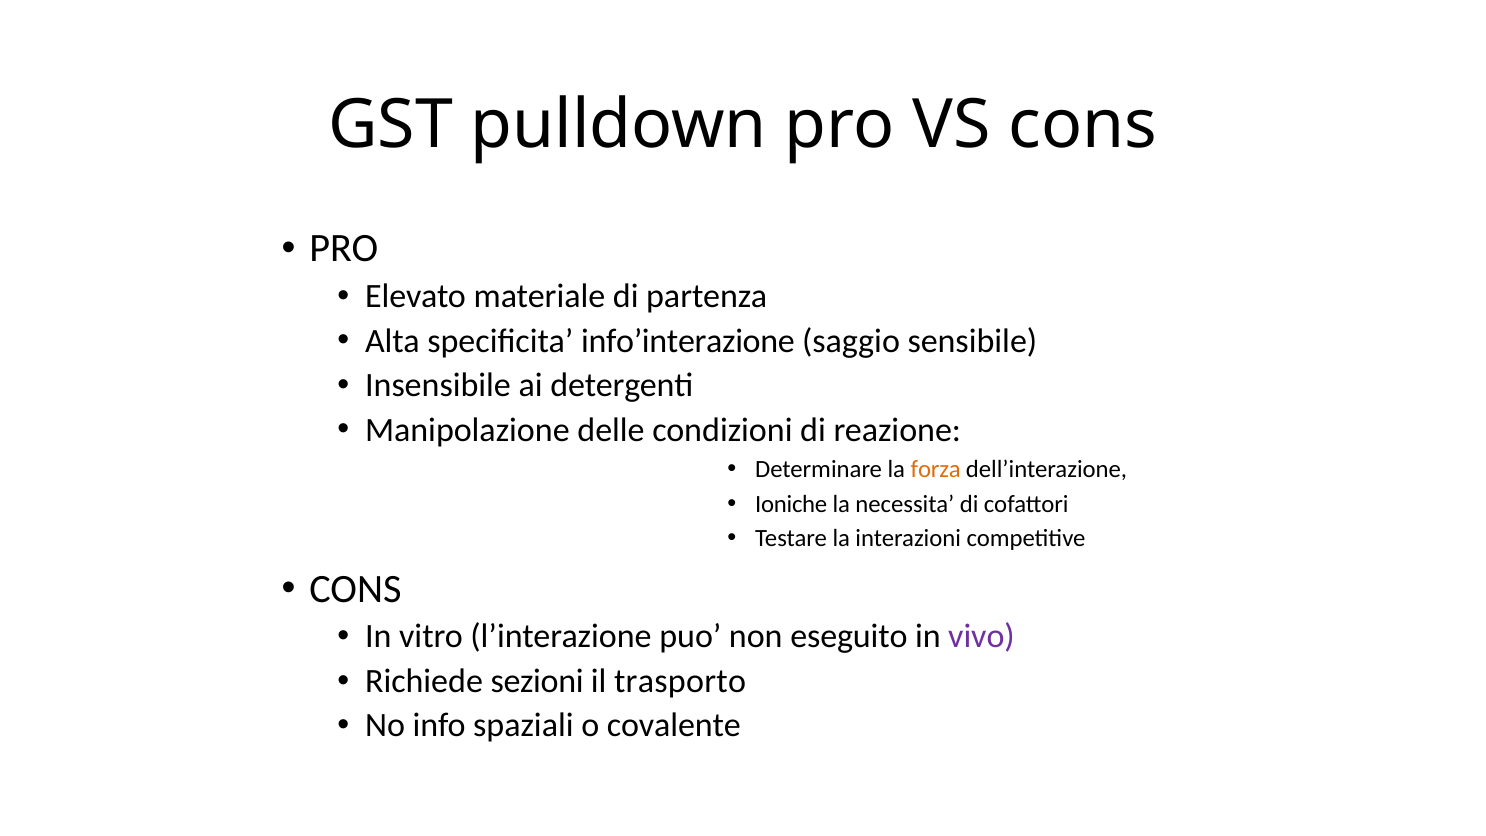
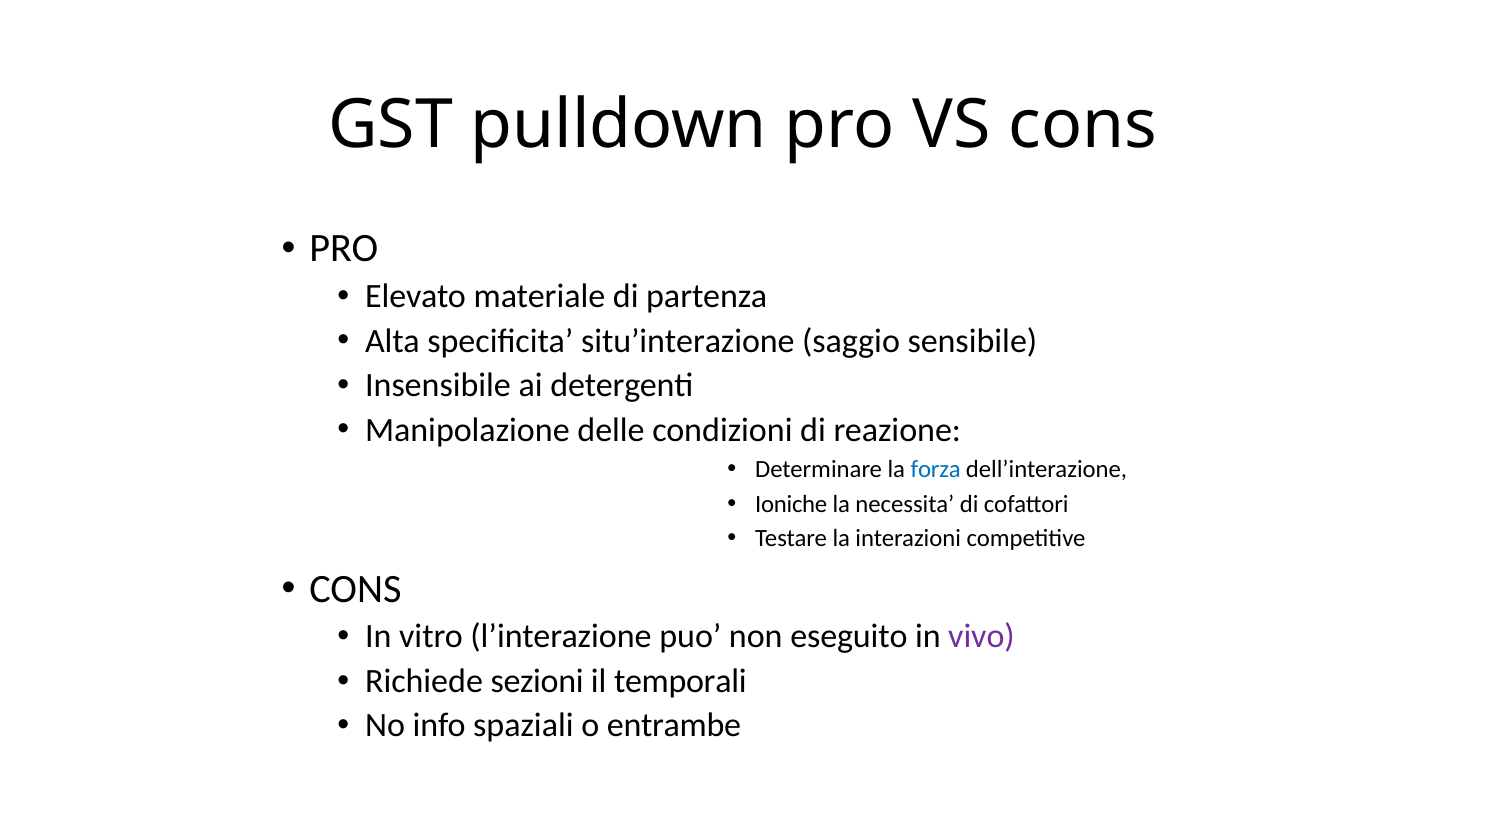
info’interazione: info’interazione -> situ’interazione (688, 341)
forza colour: orange -> blue (936, 469)
trasporto: trasporto -> temporali (680, 681)
covalente: covalente -> entrambe (674, 726)
